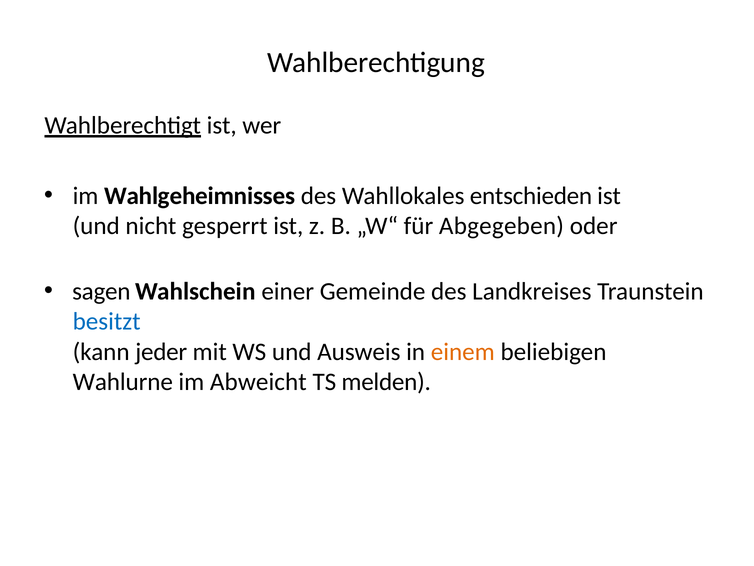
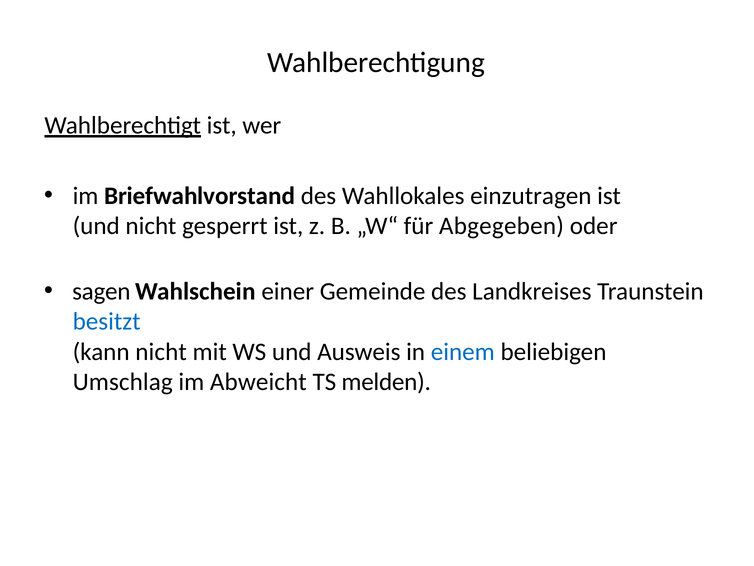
Wahlgeheimnisses: Wahlgeheimnisses -> Briefwahlvorstand (200, 196)
entschieden: entschieden -> einzutragen (531, 196)
kann jeder: jeder -> nicht (161, 351)
einem colour: orange -> blue (463, 351)
Wahlurne: Wahlurne -> Umschlag (123, 382)
